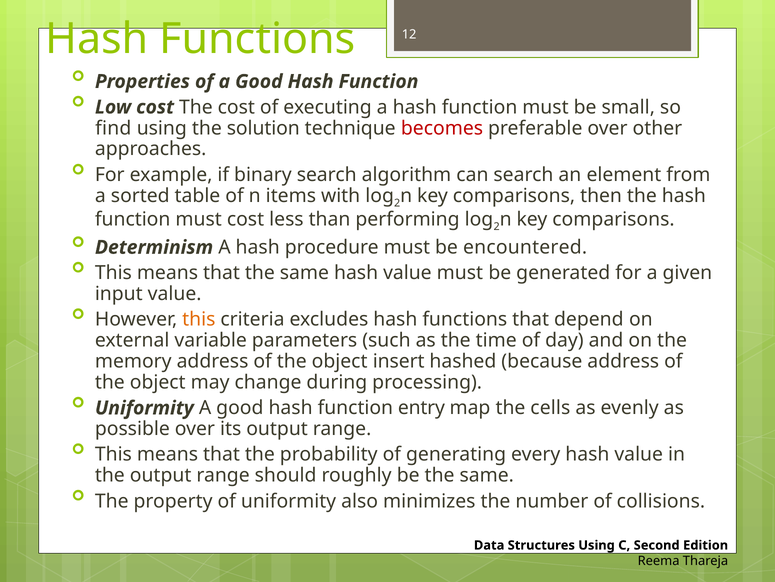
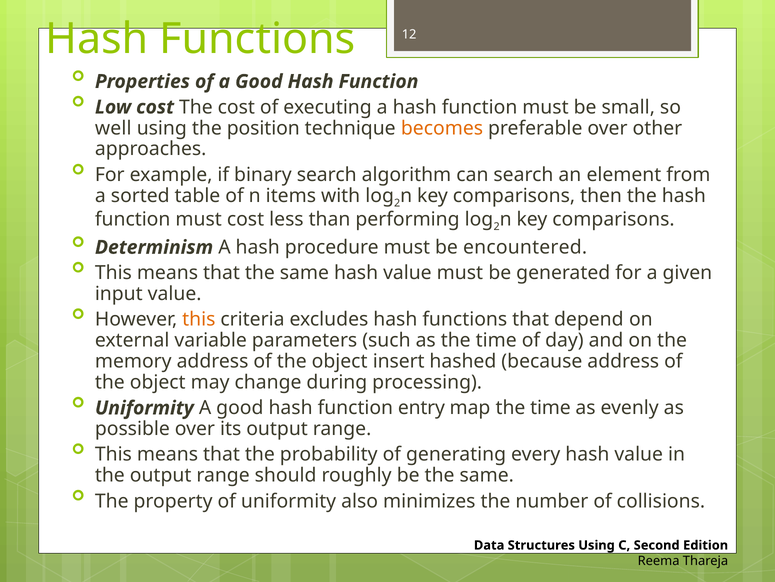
find: find -> well (113, 128)
solution: solution -> position (263, 128)
becomes colour: red -> orange (442, 128)
map the cells: cells -> time (550, 407)
